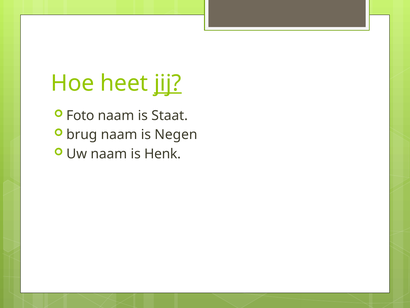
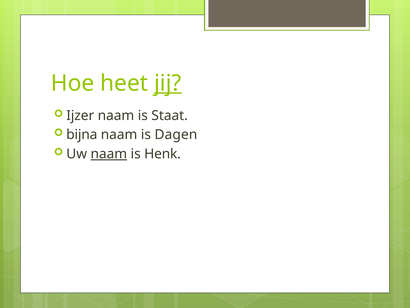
Foto: Foto -> Ijzer (80, 115)
brug: brug -> bijna (82, 135)
Negen: Negen -> Dagen (176, 135)
naam underline: none -> present (109, 154)
